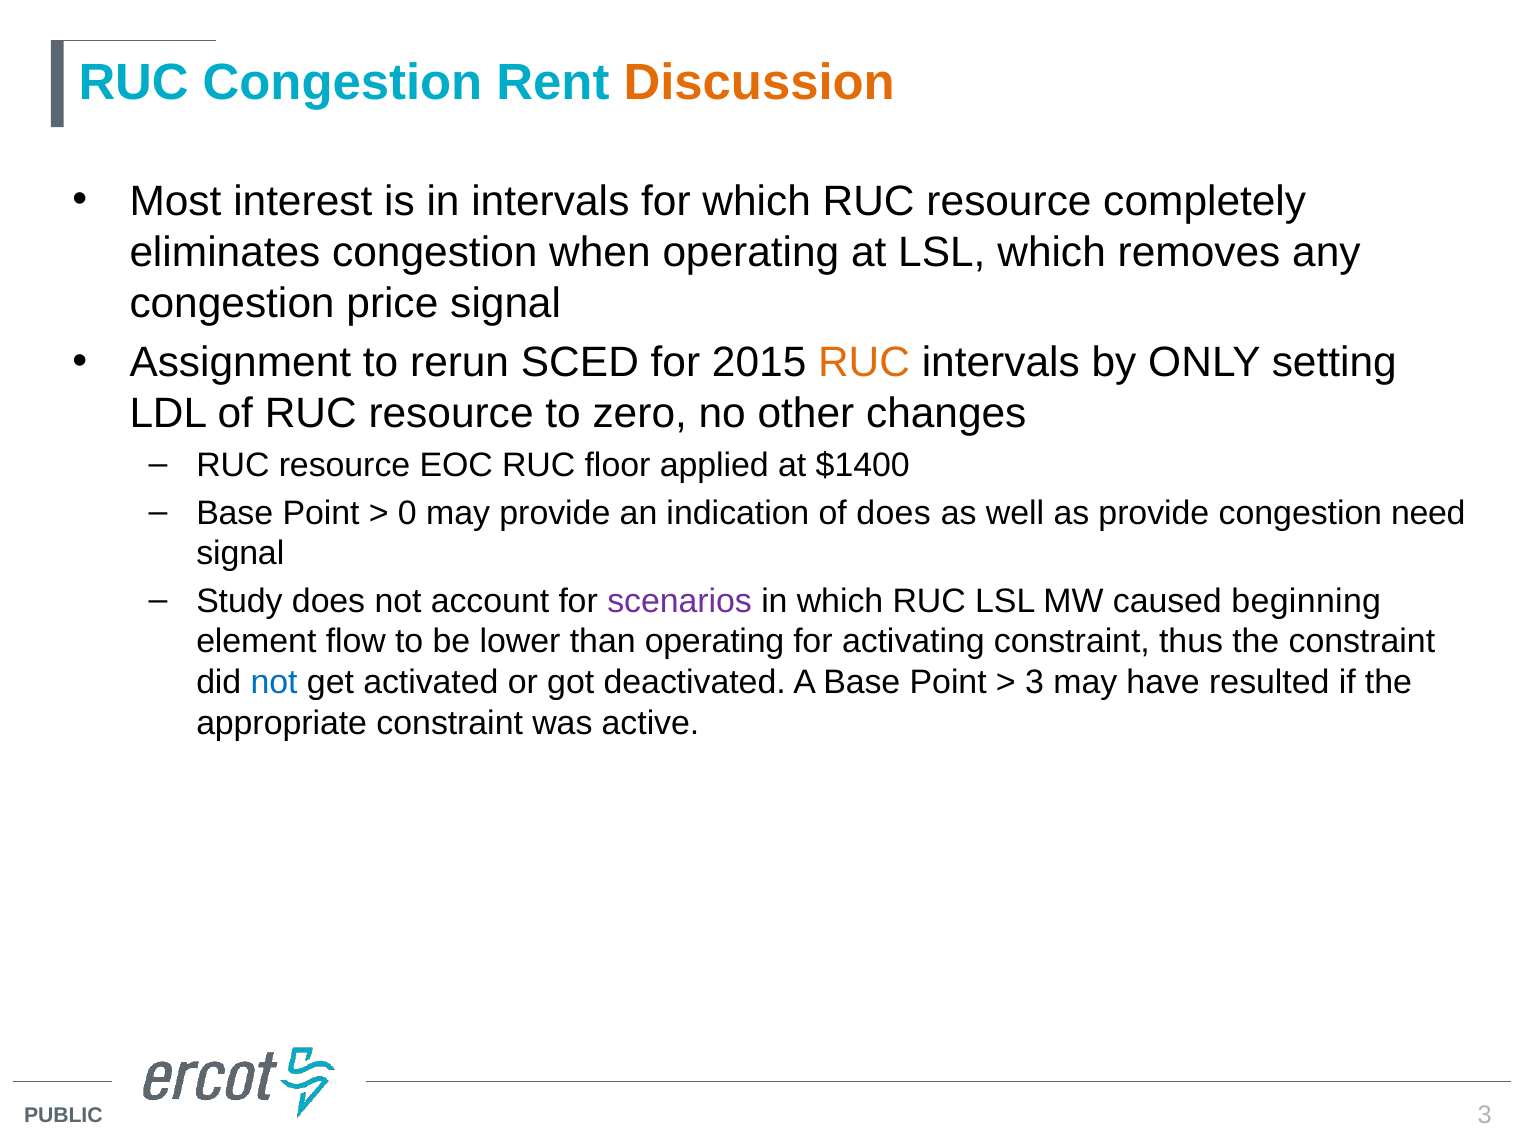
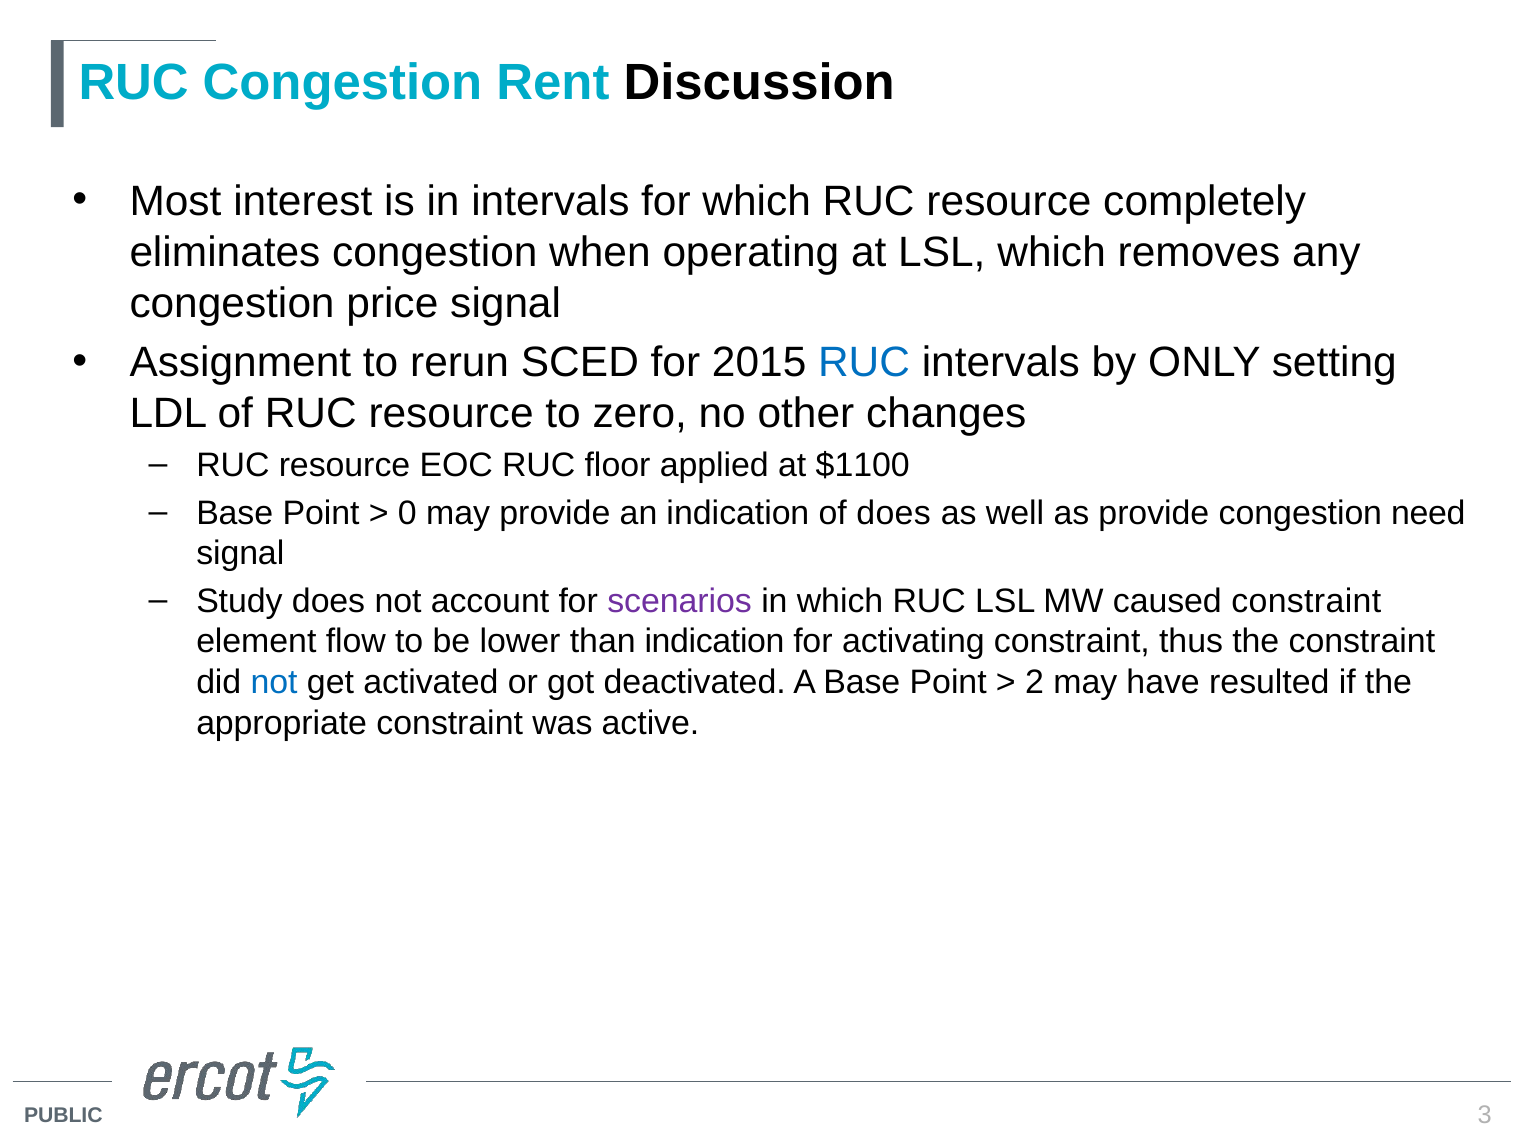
Discussion colour: orange -> black (759, 82)
RUC colour: orange -> blue (864, 362)
$1400: $1400 -> $1100 (863, 465)
caused beginning: beginning -> constraint (1306, 601)
than operating: operating -> indication (715, 642)
3: 3 -> 2 (1035, 682)
